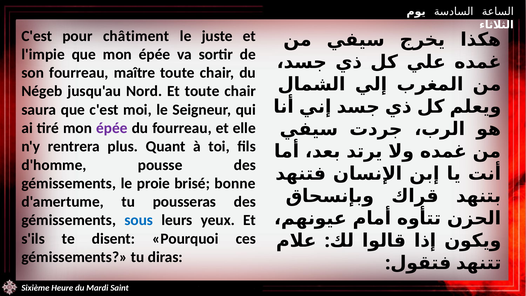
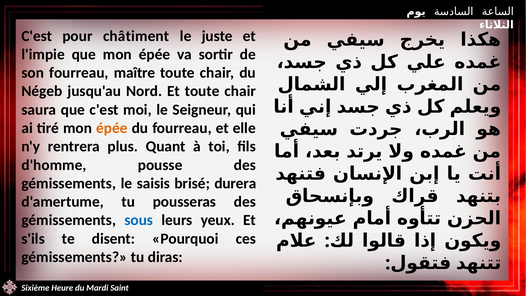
épée colour: purple -> orange (112, 128)
proie: proie -> saisis (153, 183)
bonne: bonne -> durera (235, 183)
